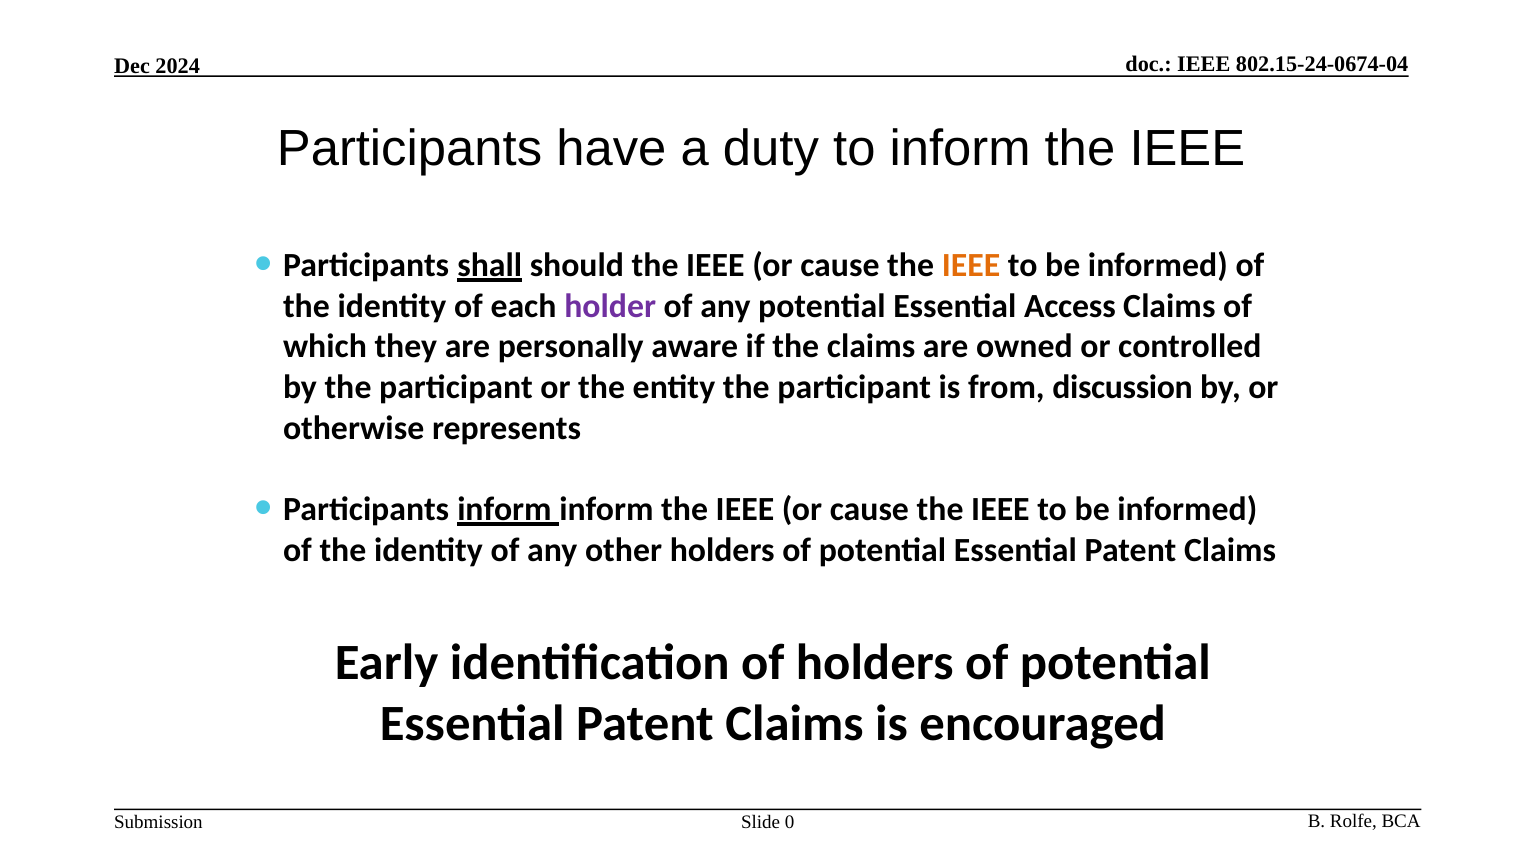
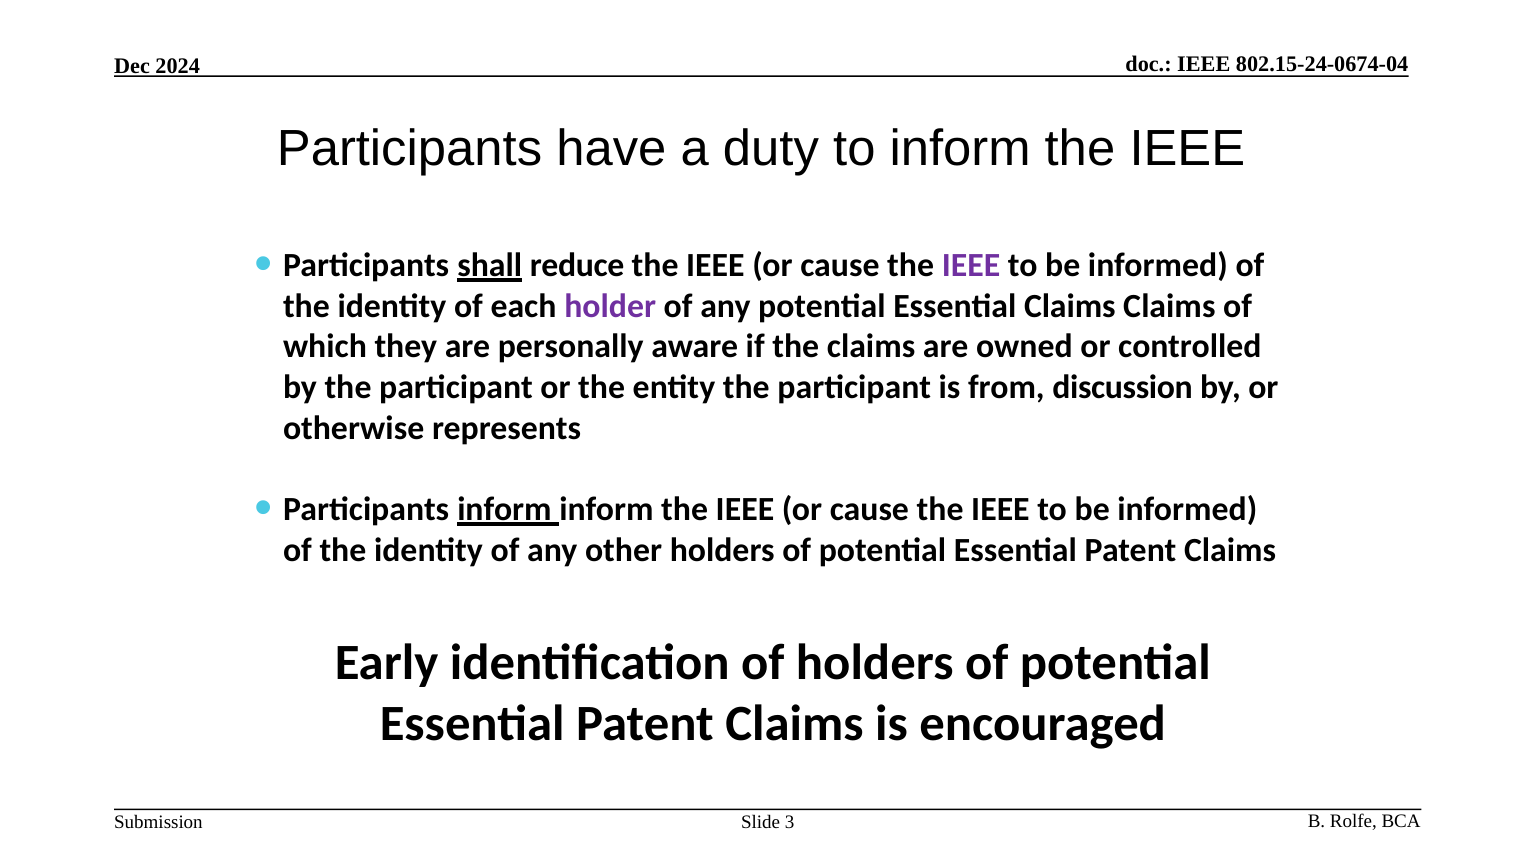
should: should -> reduce (577, 265)
IEEE colour: orange -> purple (971, 265)
Essential Access: Access -> Claims (1070, 306)
0: 0 -> 3 (790, 822)
